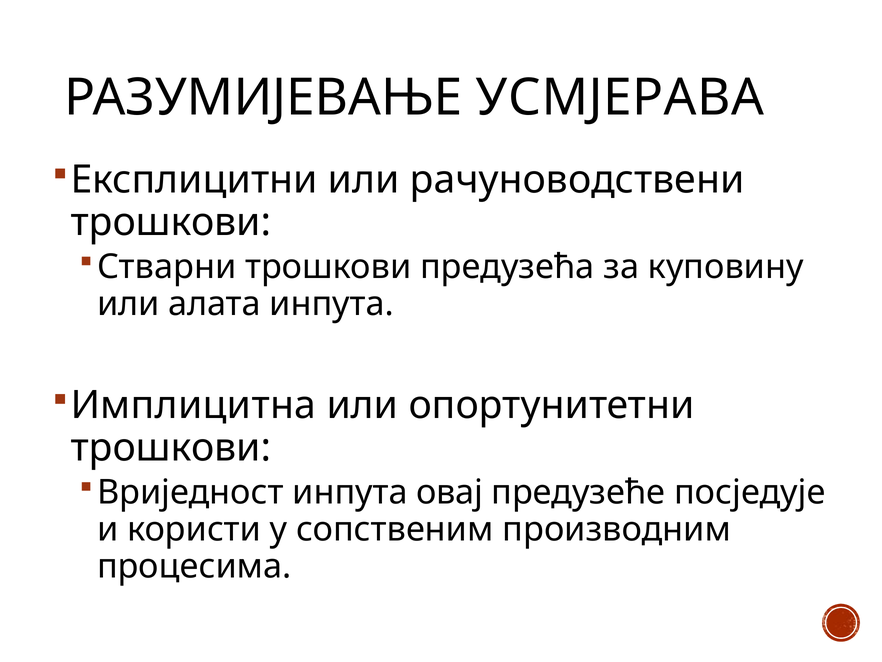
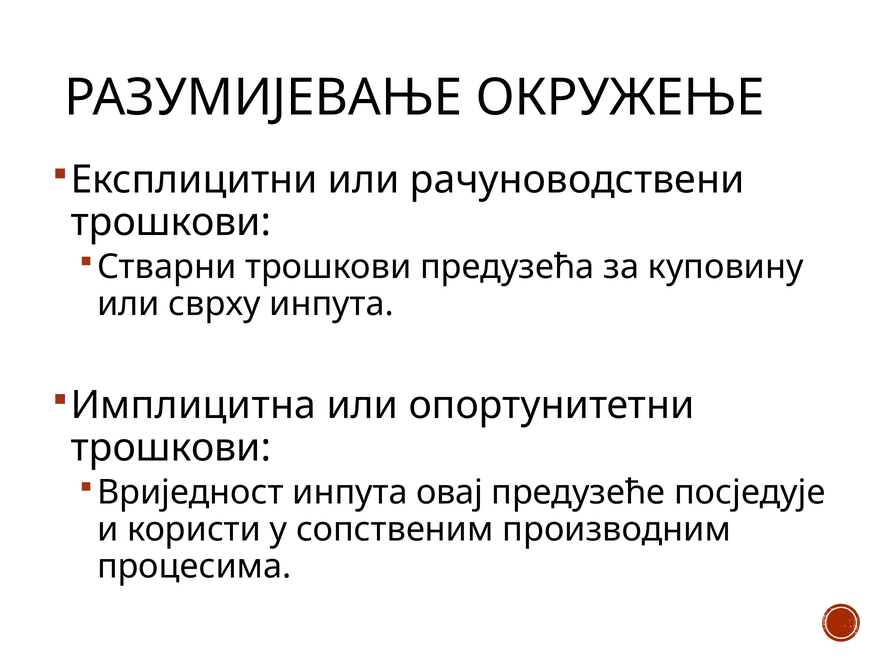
УСМЈЕРАВА: УСМЈЕРАВА -> ОКРУЖЕЊЕ (620, 98)
алата: алата -> сврху (214, 304)
